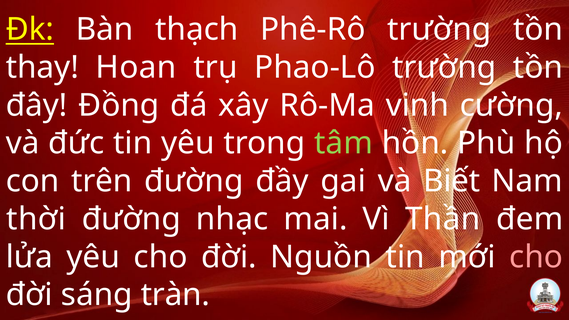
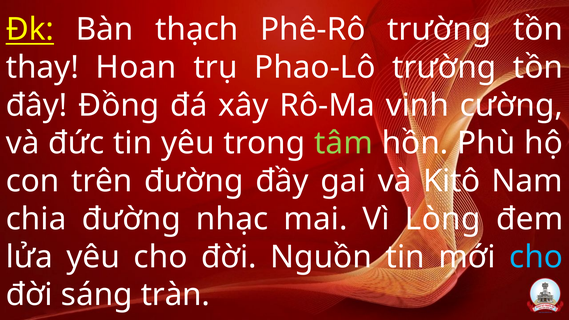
Biết: Biết -> Kitô (452, 181)
thời: thời -> chia (36, 219)
Thần: Thần -> Lòng (443, 219)
cho colour: pink -> light blue (536, 257)
